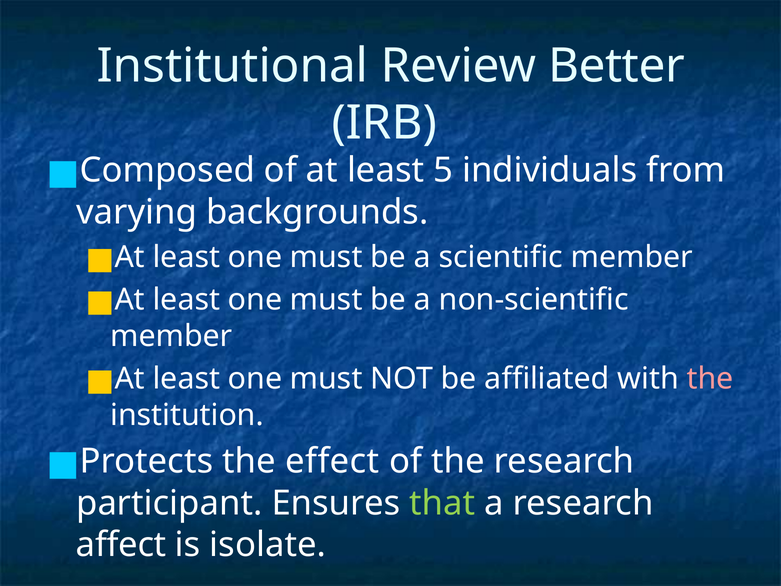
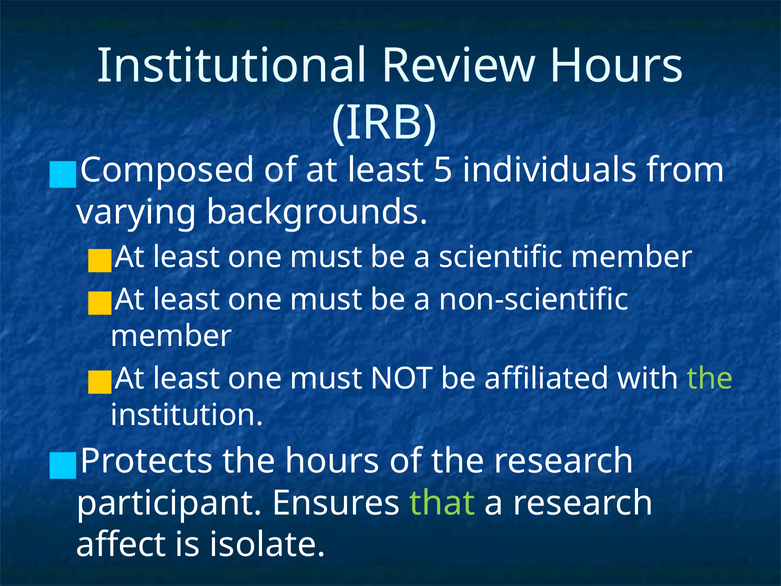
Review Better: Better -> Hours (616, 66)
the colour: pink -> light green (710, 378)
the effect: effect -> hours (332, 461)
